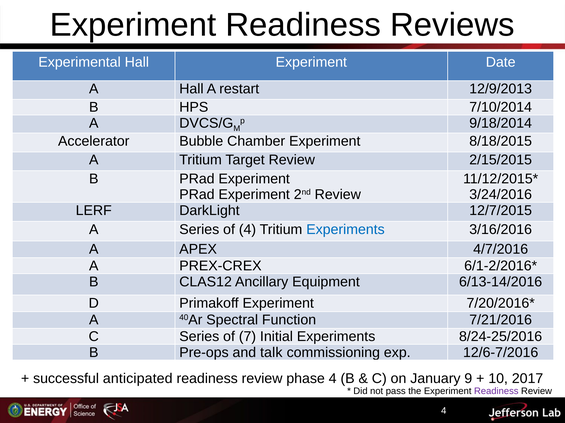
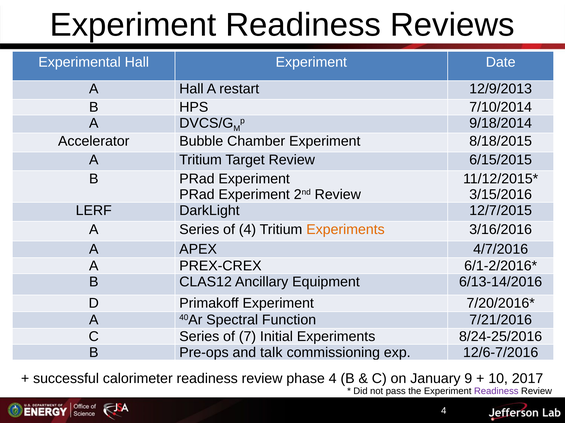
2/15/2015: 2/15/2015 -> 6/15/2015 (501, 160)
3/24/2016: 3/24/2016 -> 3/15/2016 (501, 195)
Experiments colour: blue -> orange (345, 230)
anticipated: anticipated -> calorimeter (138, 379)
